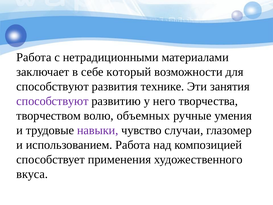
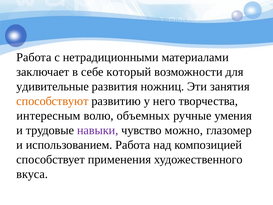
способствуют: способствуют -> удивительные (53, 86)
технике: технике -> ножниц (162, 86)
способствуют colour: purple -> orange (52, 101)
творчеством: творчеством -> интересным (49, 116)
случаи: случаи -> можно (184, 130)
